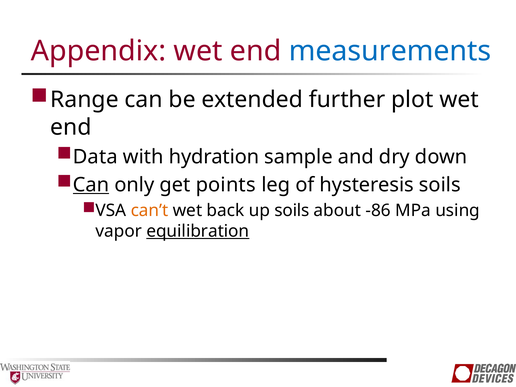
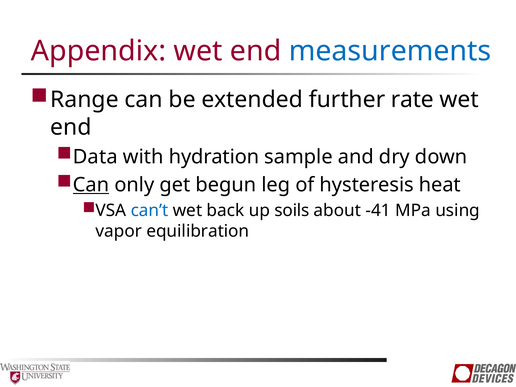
plot: plot -> rate (412, 100)
points: points -> begun (226, 185)
hysteresis soils: soils -> heat (440, 185)
can’t colour: orange -> blue (150, 211)
-86: -86 -> -41 (378, 211)
equilibration underline: present -> none (198, 231)
